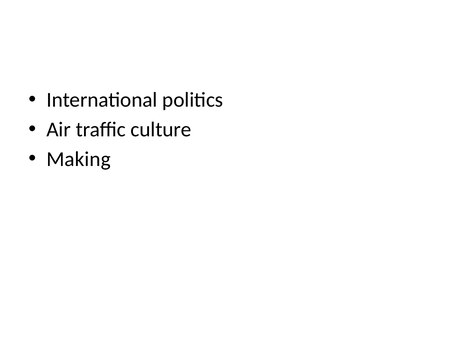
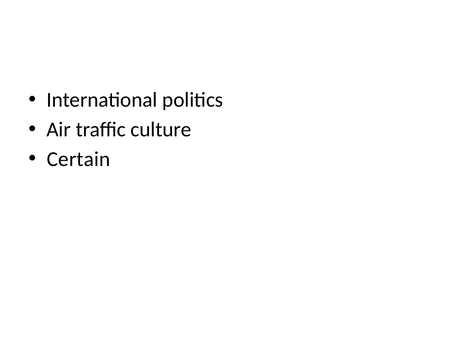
Making: Making -> Certain (79, 159)
